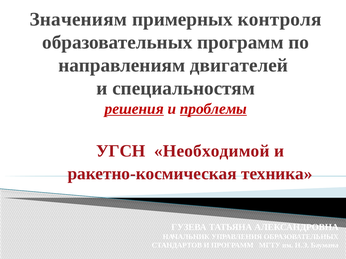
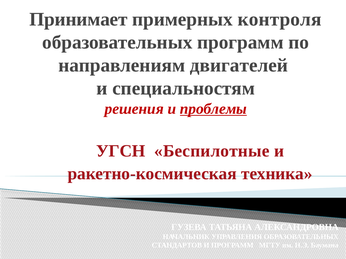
Значениям: Значениям -> Принимает (78, 19)
решения underline: present -> none (134, 109)
Необходимой: Необходимой -> Беспилотные (212, 151)
